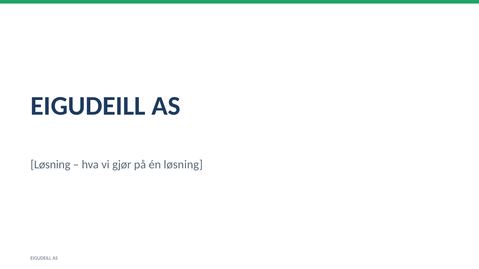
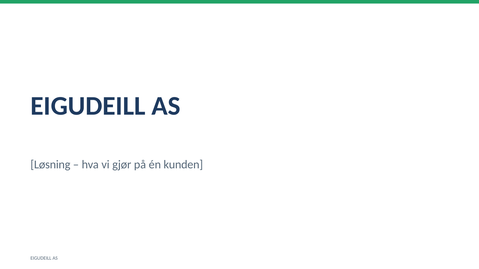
én løsning: løsning -> kunden (183, 165)
